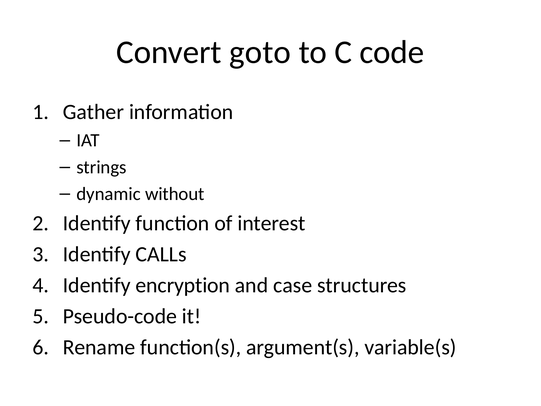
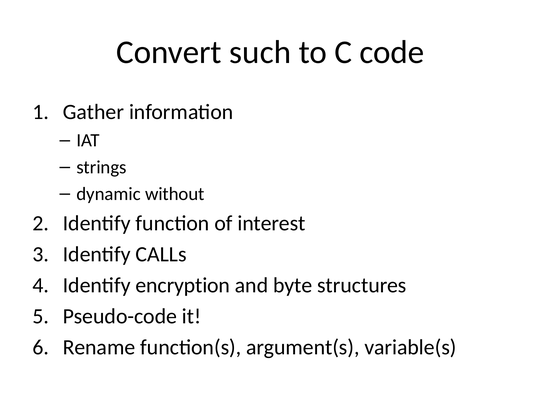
goto: goto -> such (260, 52)
case: case -> byte (293, 285)
